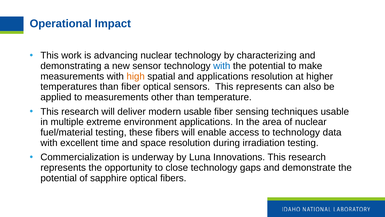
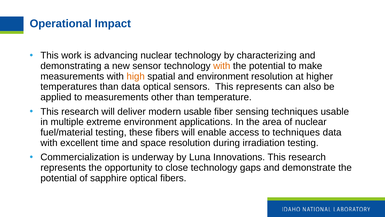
with colour: blue -> orange (222, 66)
and applications: applications -> environment (223, 76)
than fiber: fiber -> data (131, 87)
to technology: technology -> techniques (296, 132)
